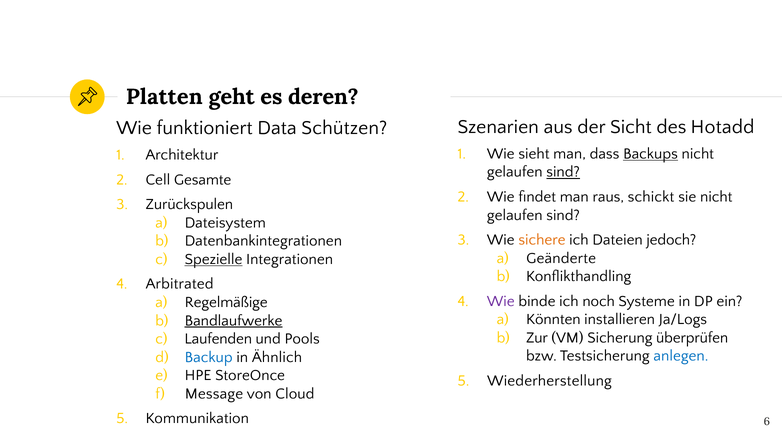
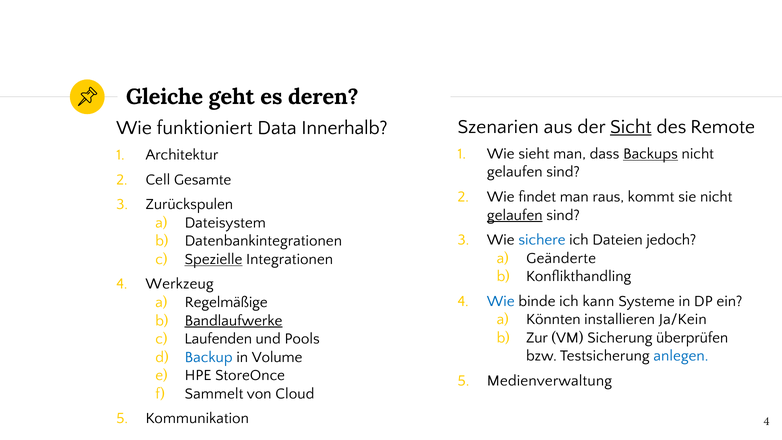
Platten: Platten -> Gleiche (164, 97)
Sicht underline: none -> present (631, 127)
Hotadd: Hotadd -> Remote (723, 127)
Schützen: Schützen -> Innerhalb (344, 128)
sind underline: present -> none (563, 172)
schickt: schickt -> kommt (651, 197)
gelaufen underline: none -> present (515, 215)
sichere colour: orange -> blue (542, 240)
Arbitrated: Arbitrated -> Werkzeug (180, 284)
Wie colour: purple -> blue (501, 301)
noch: noch -> kann (598, 301)
Ja/Logs: Ja/Logs -> Ja/Kein (683, 319)
Ähnlich: Ähnlich -> Volume (277, 357)
Wiederherstellung: Wiederherstellung -> Medienverwaltung (549, 381)
Message: Message -> Sammelt (214, 393)
Kommunikation 6: 6 -> 4 (767, 421)
